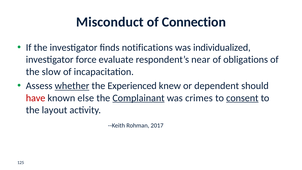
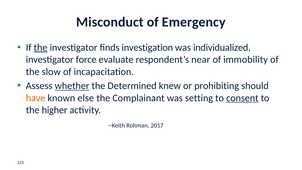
Connection: Connection -> Emergency (194, 22)
the underline: none -> present (41, 48)
notifications: notifications -> investigation (147, 48)
obligations: obligations -> immobility (246, 60)
Experienced: Experienced -> Determined (132, 86)
dependent: dependent -> prohibiting (217, 86)
have colour: red -> orange (36, 98)
Complainant underline: present -> none (139, 98)
crimes: crimes -> setting (199, 98)
layout: layout -> higher (55, 110)
